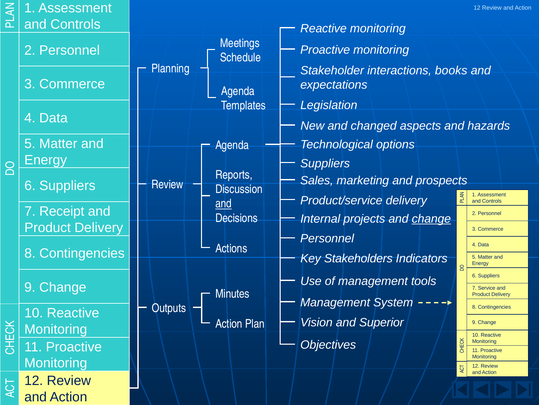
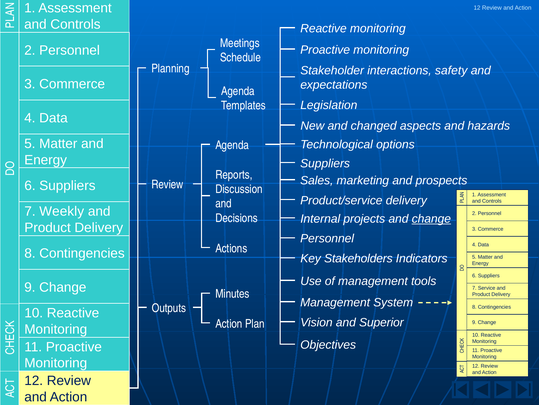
books: books -> safety (451, 70)
and underline: present -> none (224, 203)
Receipt: Receipt -> Weekly (62, 211)
